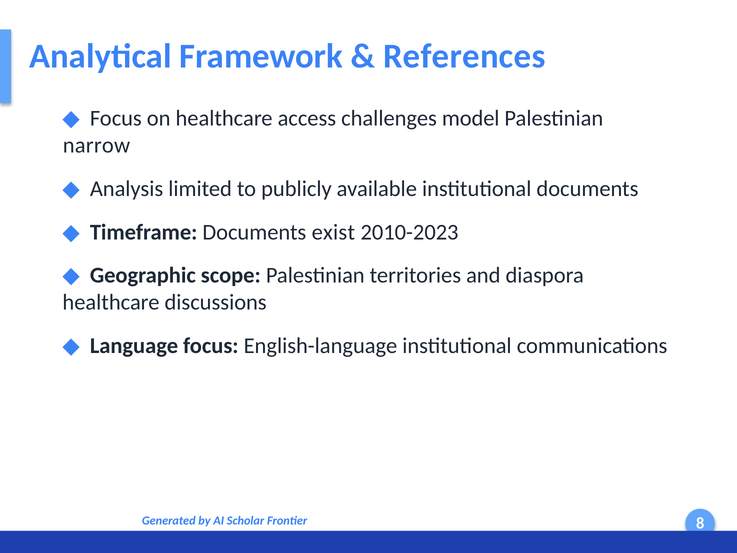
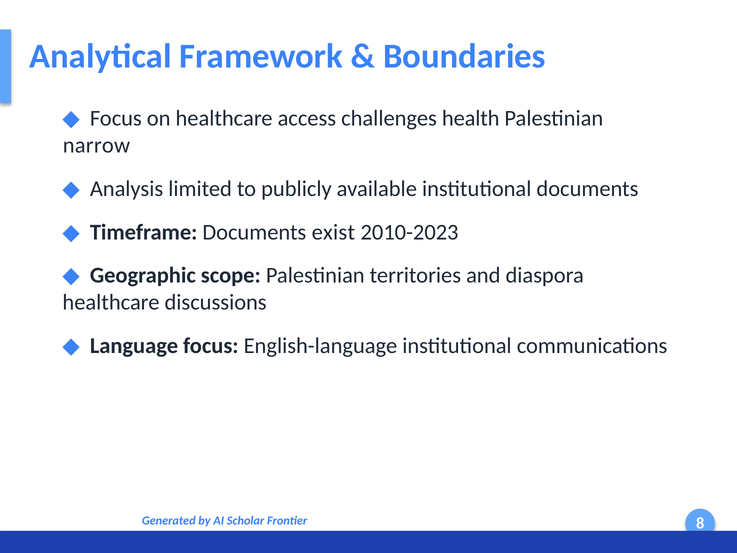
References: References -> Boundaries (464, 56)
model: model -> health (471, 118)
